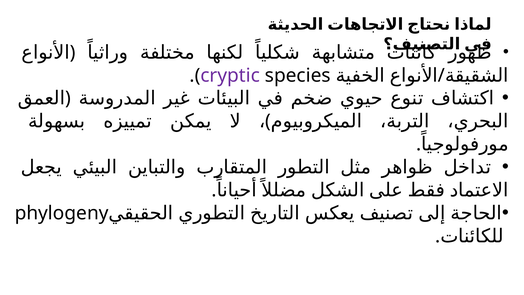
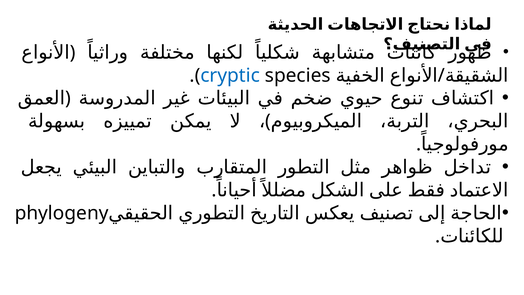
cryptic colour: purple -> blue (230, 75)
